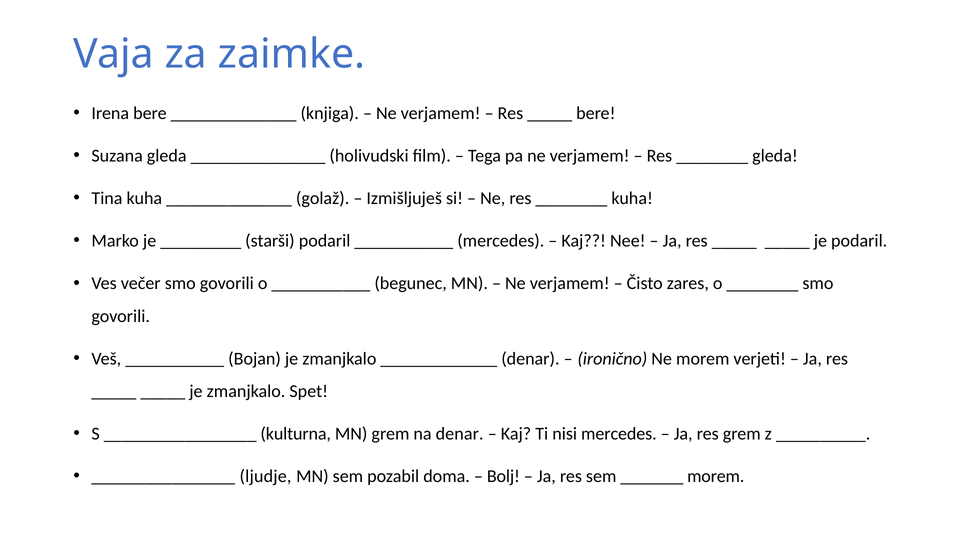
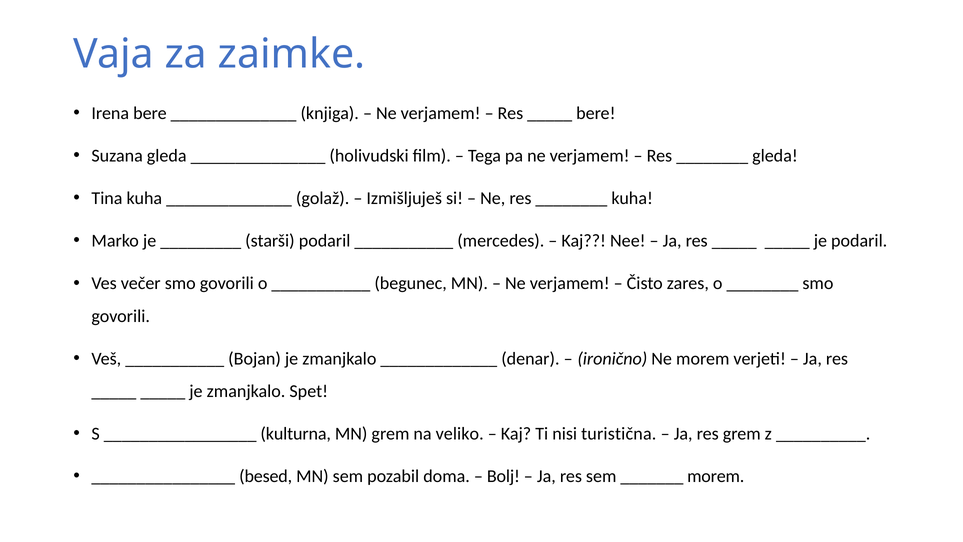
na denar: denar -> veliko (460, 433)
nisi mercedes: mercedes -> turistična (619, 433)
ljudje: ljudje -> besed (266, 476)
